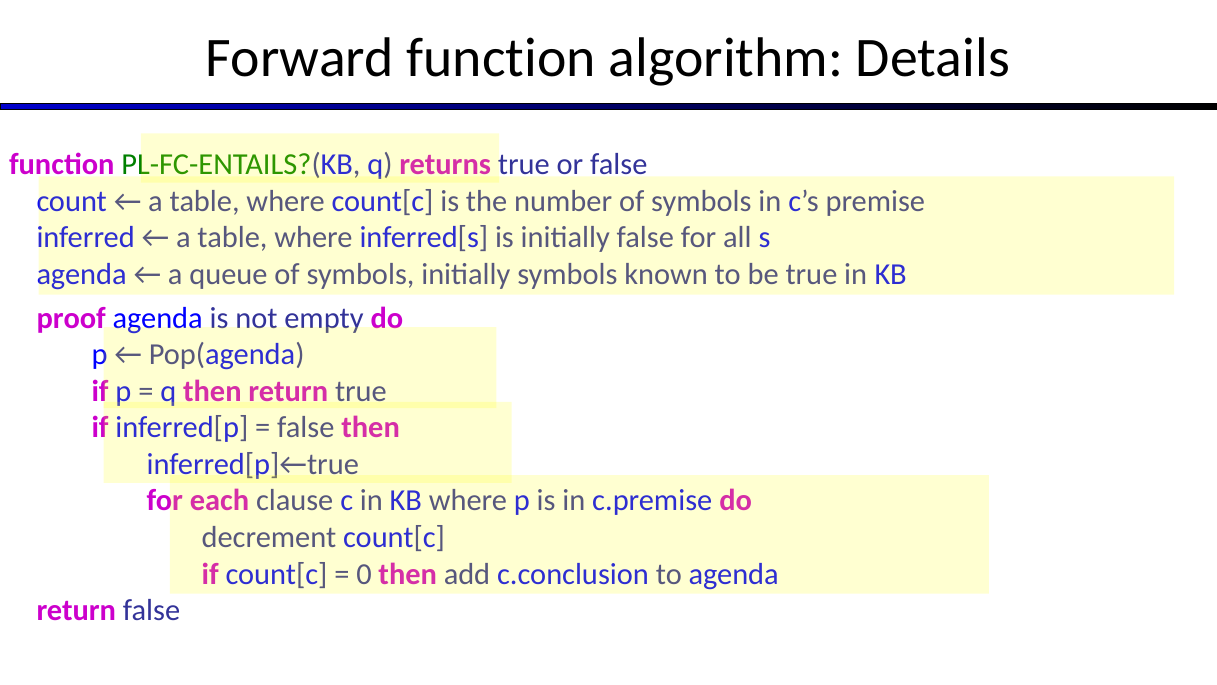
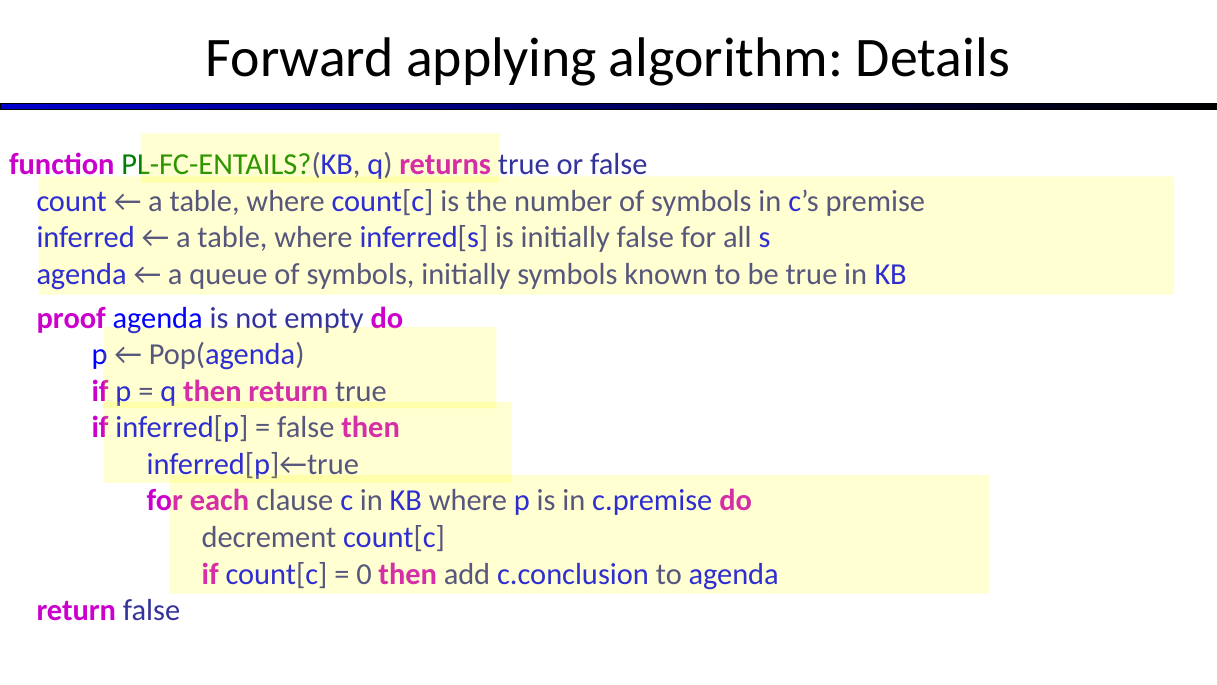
Forward function: function -> applying (502, 58)
